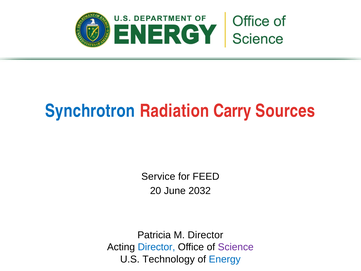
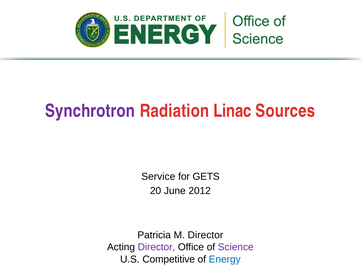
Synchrotron colour: blue -> purple (90, 111)
Carry: Carry -> Linac (232, 111)
FEED: FEED -> GETS (206, 176)
2032: 2032 -> 2012 (200, 191)
Director colour: blue -> purple (156, 247)
Technology: Technology -> Competitive (169, 259)
